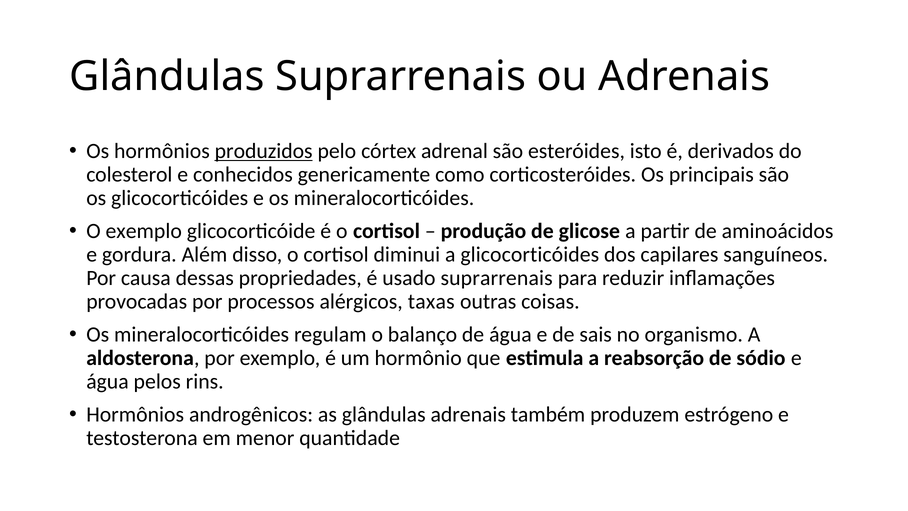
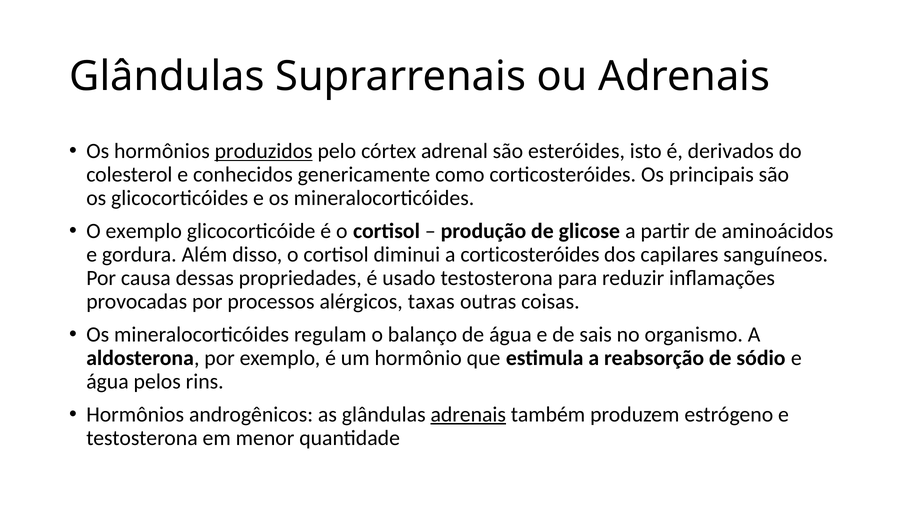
a glicocorticóides: glicocorticóides -> corticosteróides (530, 254)
usado suprarrenais: suprarrenais -> testosterona (497, 278)
adrenais underline: none -> present (468, 414)
